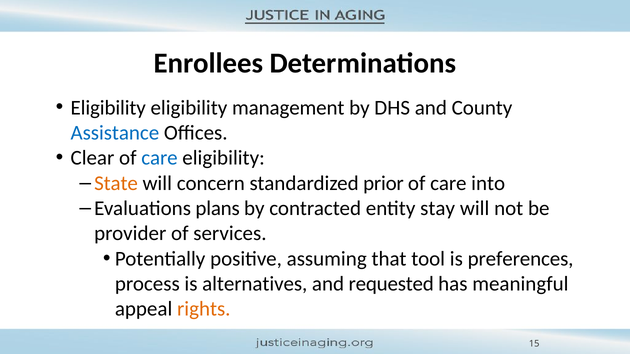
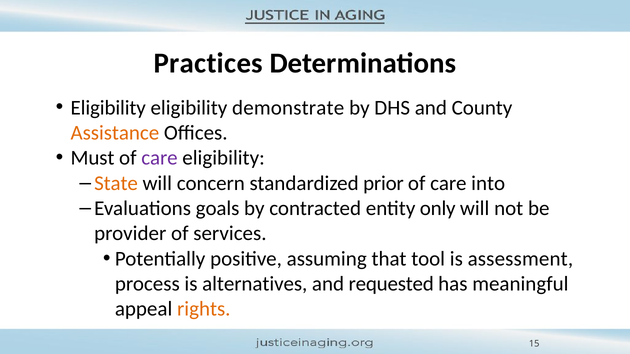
Enrollees: Enrollees -> Practices (208, 63)
management: management -> demonstrate (288, 108)
Assistance colour: blue -> orange (115, 133)
Clear: Clear -> Must (93, 158)
care colour: blue -> purple (159, 158)
plans: plans -> goals (218, 209)
stay: stay -> only (438, 209)
preferences: preferences -> assessment (520, 259)
